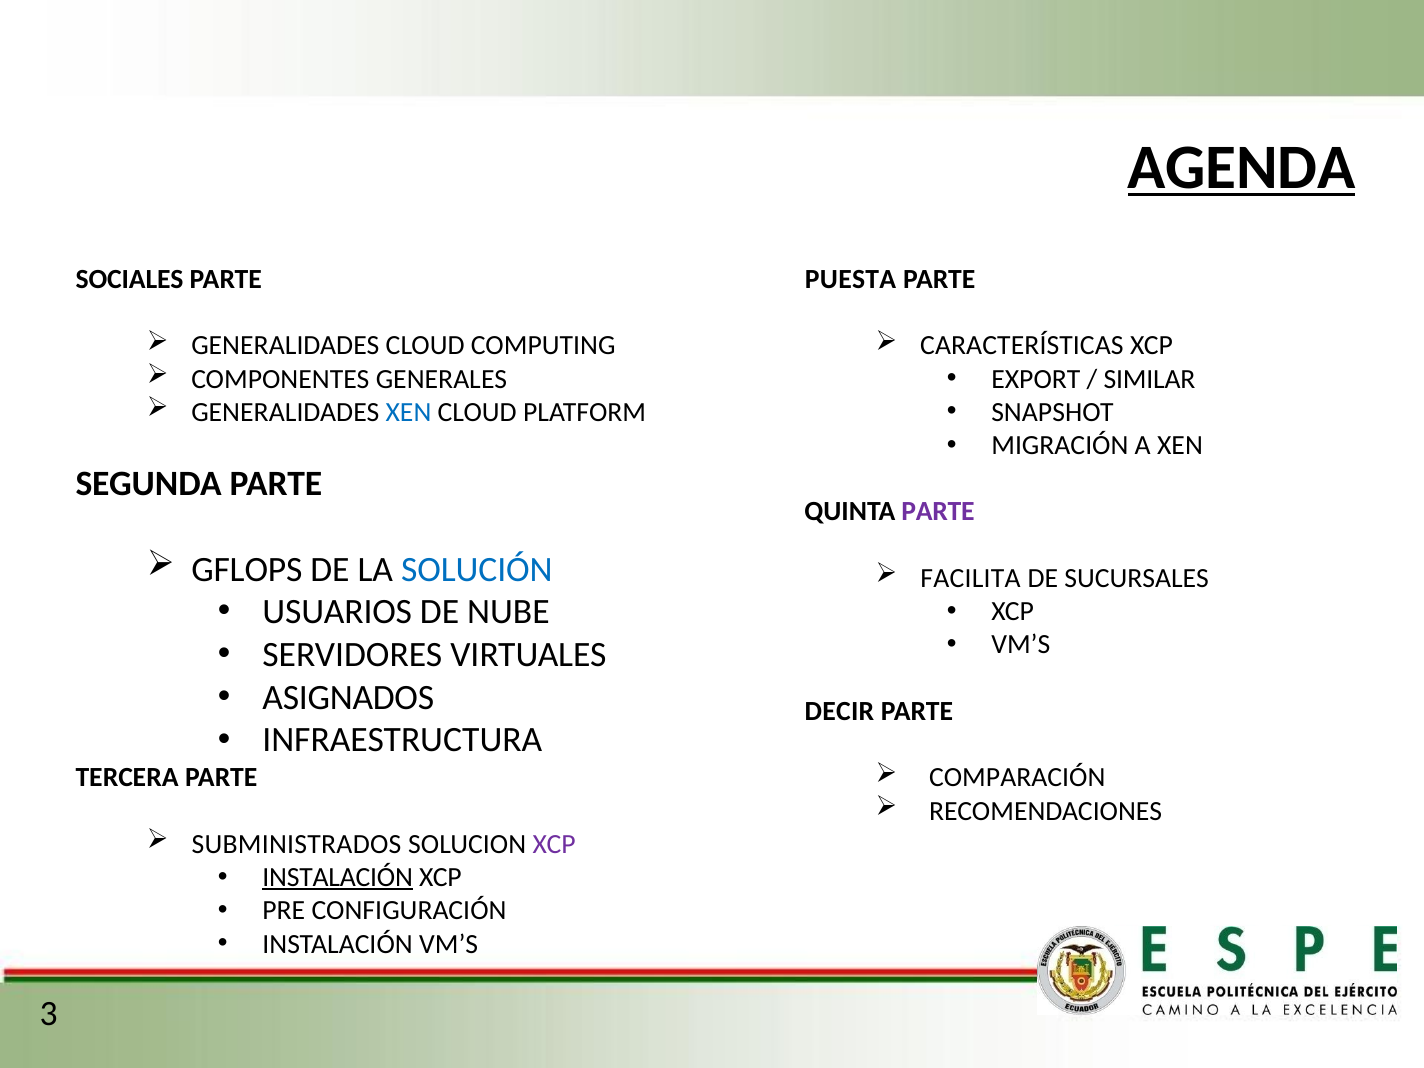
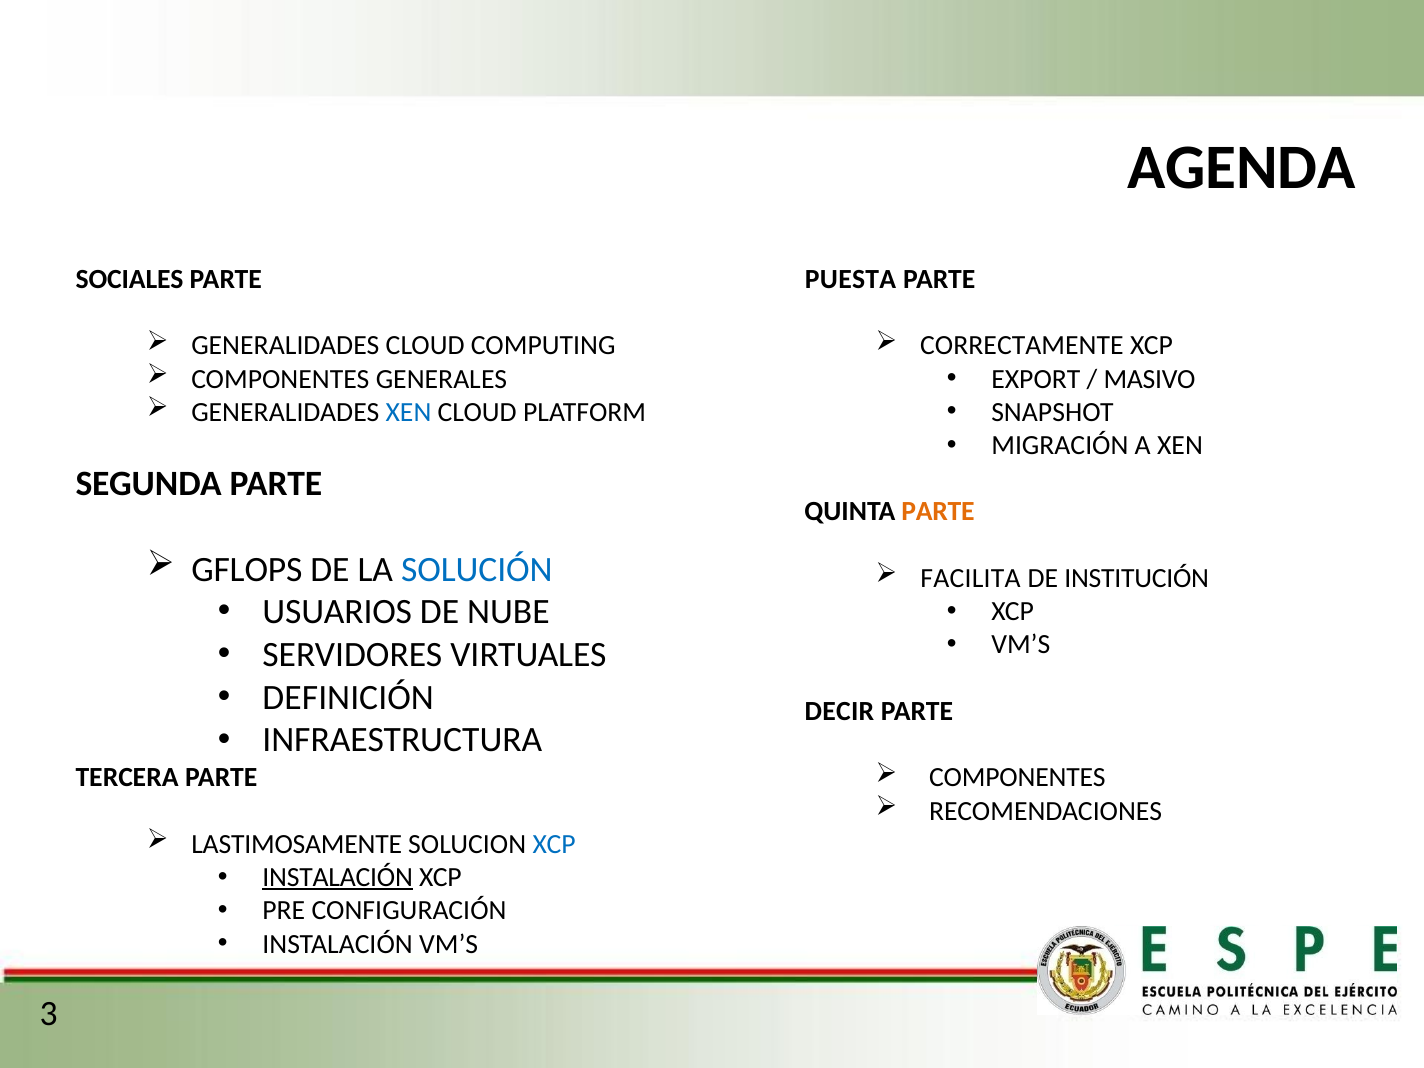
AGENDA underline: present -> none (1242, 167)
CARACTERÍSTICAS: CARACTERÍSTICAS -> CORRECTAMENTE (1022, 346)
SIMILAR: SIMILAR -> MASIVO (1150, 379)
PARTE colour: purple -> orange (938, 512)
SUCURSALES: SUCURSALES -> INSTITUCIÓN (1137, 578)
ASIGNADOS: ASIGNADOS -> DEFINICIÓN (348, 698)
COMPARACIÓN: COMPARACIÓN -> COMPONENTES (1017, 778)
SUBMINISTRADOS: SUBMINISTRADOS -> LASTIMOSAMENTE (297, 844)
XCP colour: purple -> blue (554, 844)
